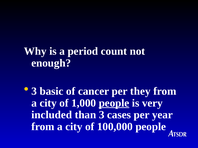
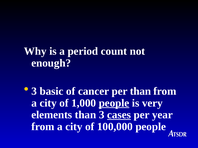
per they: they -> than (140, 91)
included: included -> elements (52, 115)
cases underline: none -> present (119, 115)
